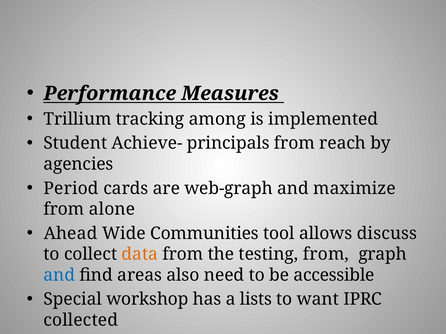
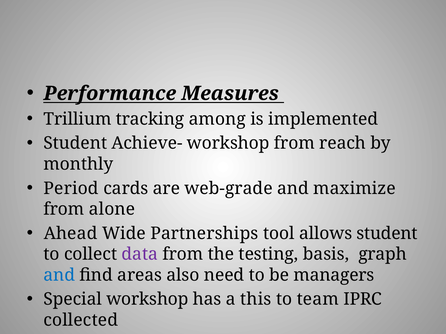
Achieve- principals: principals -> workshop (228, 143)
agencies: agencies -> monthly (78, 164)
web-graph: web-graph -> web-grade (229, 189)
Communities: Communities -> Partnerships (204, 234)
allows discuss: discuss -> student (387, 234)
data colour: orange -> purple (140, 255)
testing from: from -> basis (326, 255)
accessible: accessible -> managers (334, 275)
lists: lists -> this (256, 300)
want: want -> team (318, 300)
